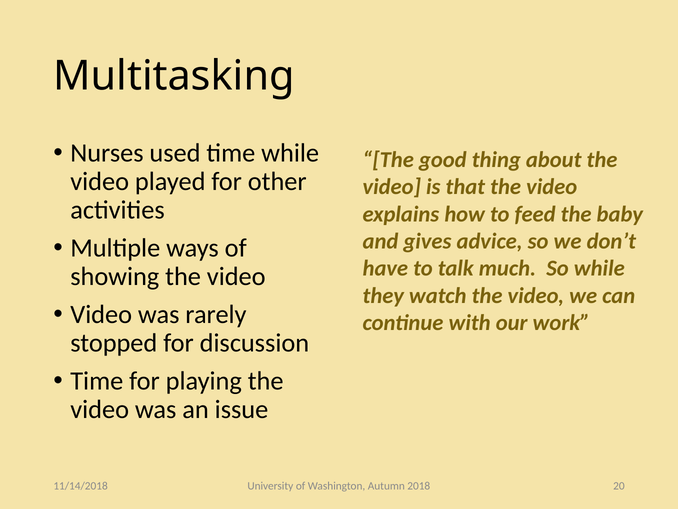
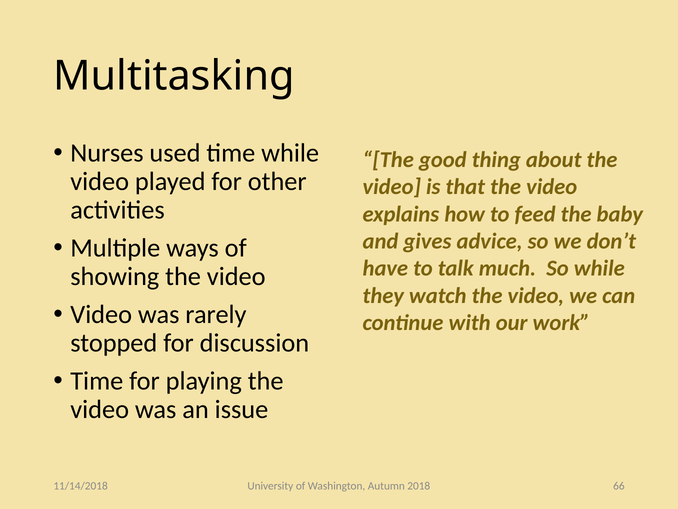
20: 20 -> 66 (619, 486)
